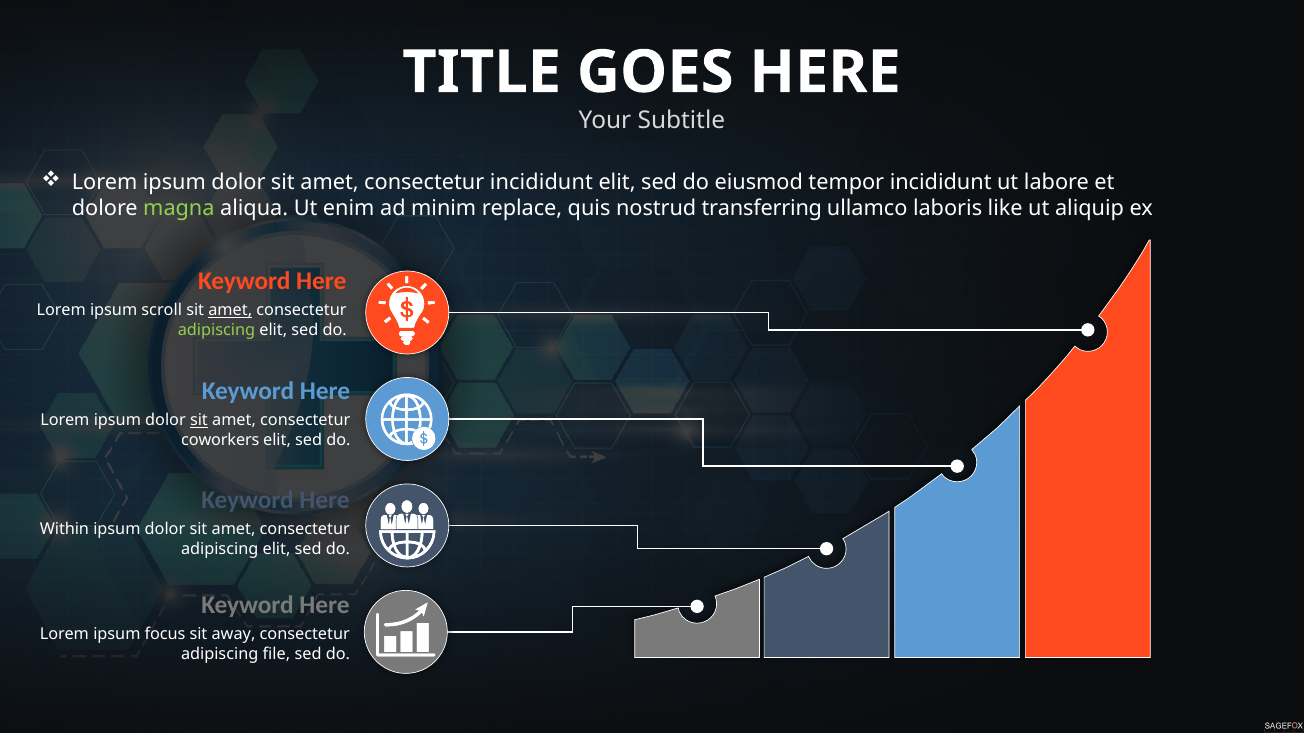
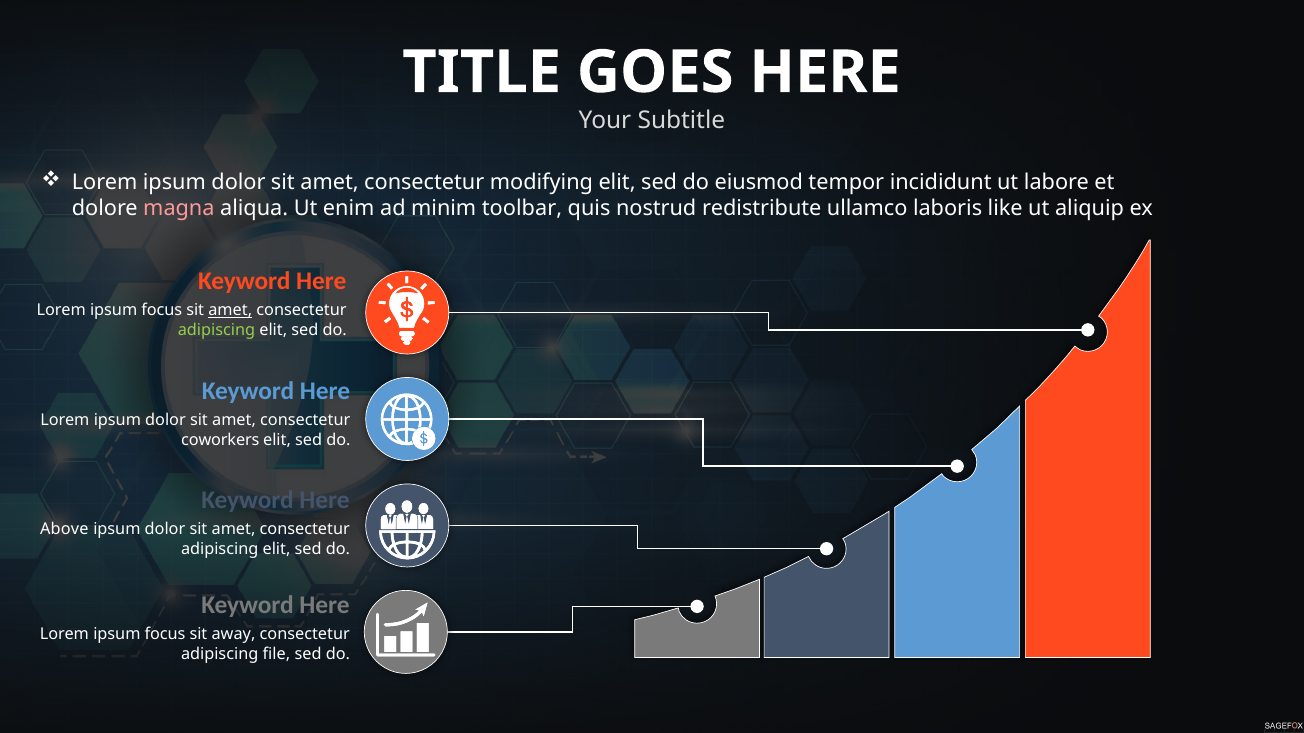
consectetur incididunt: incididunt -> modifying (541, 183)
magna colour: light green -> pink (179, 209)
replace: replace -> toolbar (522, 209)
transferring: transferring -> redistribute (762, 209)
scroll: scroll -> focus (162, 311)
sit underline: present -> none (199, 421)
Within: Within -> Above (64, 530)
